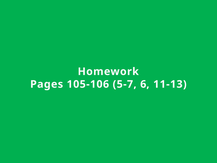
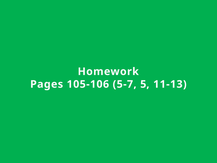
6: 6 -> 5 (145, 84)
